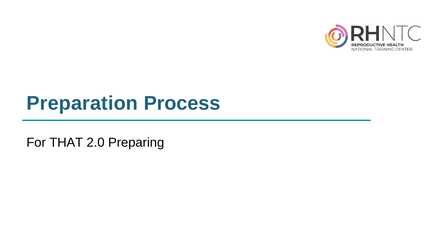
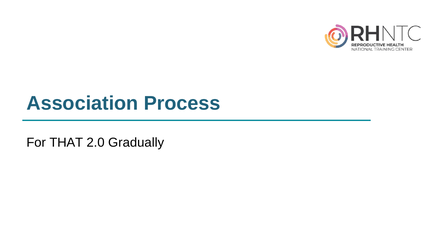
Preparation: Preparation -> Association (82, 103)
Preparing: Preparing -> Gradually (136, 143)
